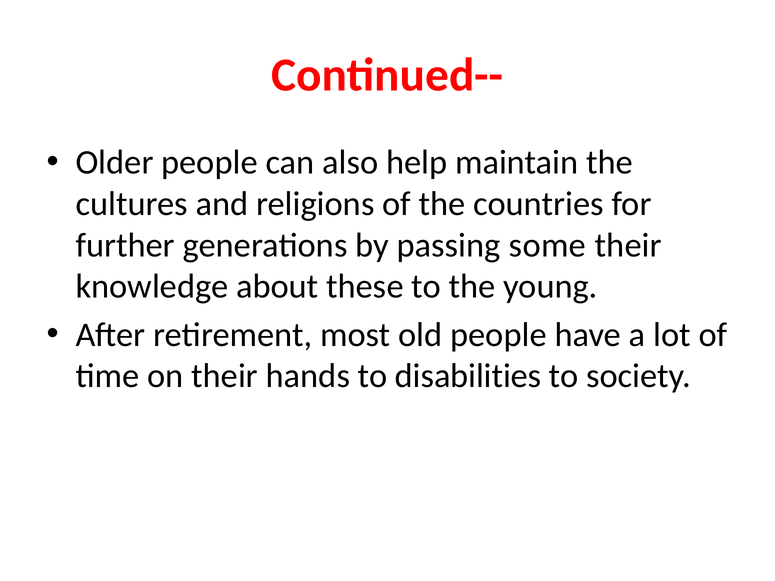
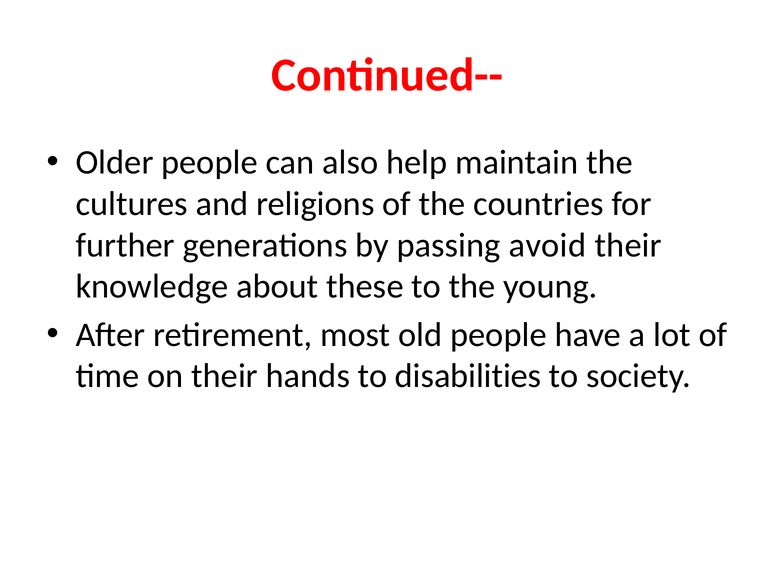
some: some -> avoid (547, 245)
